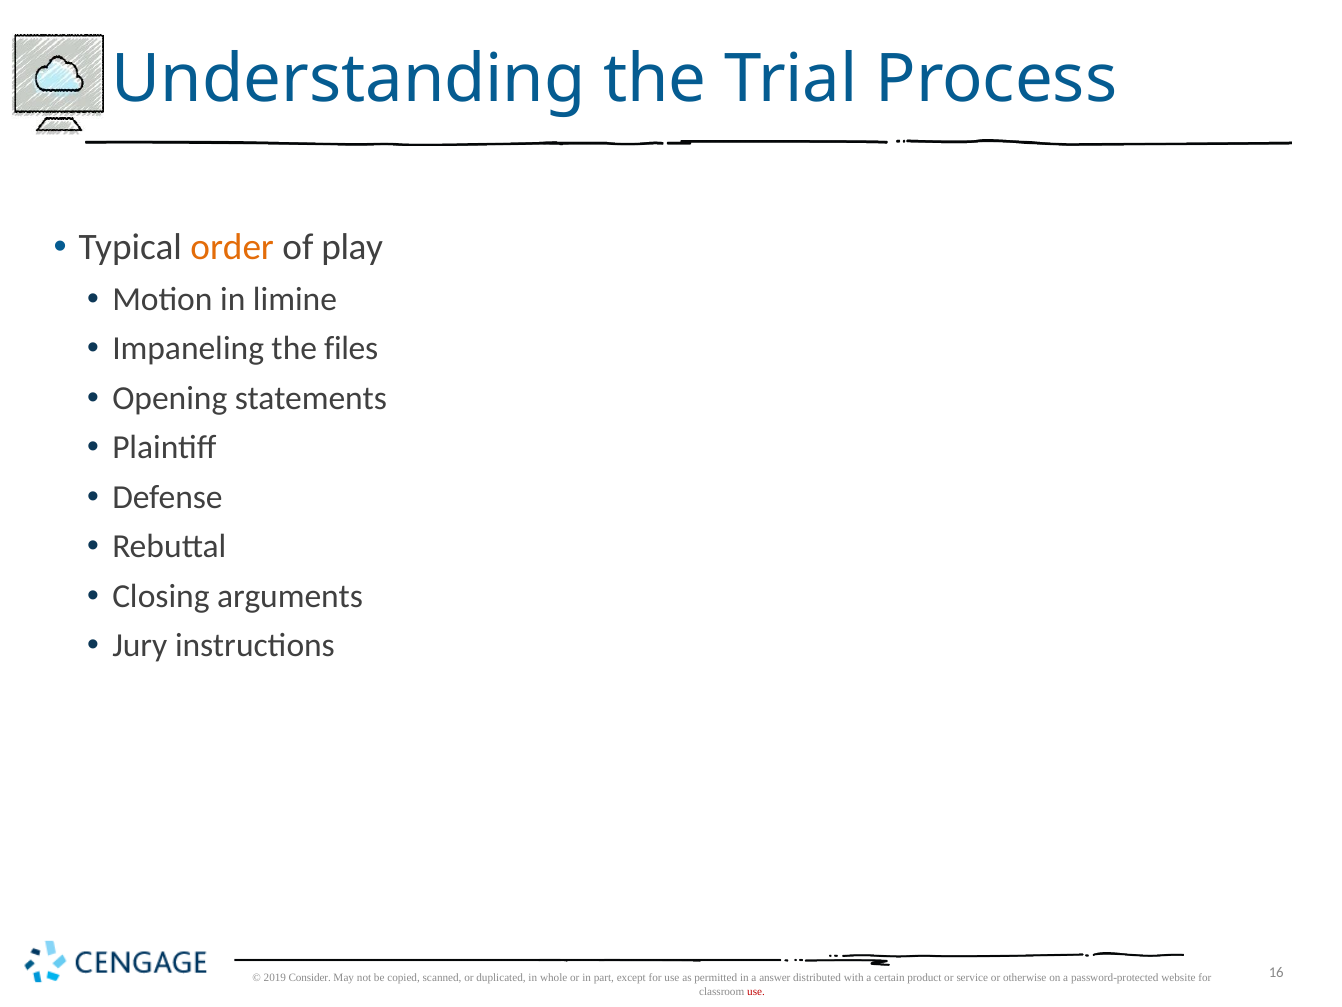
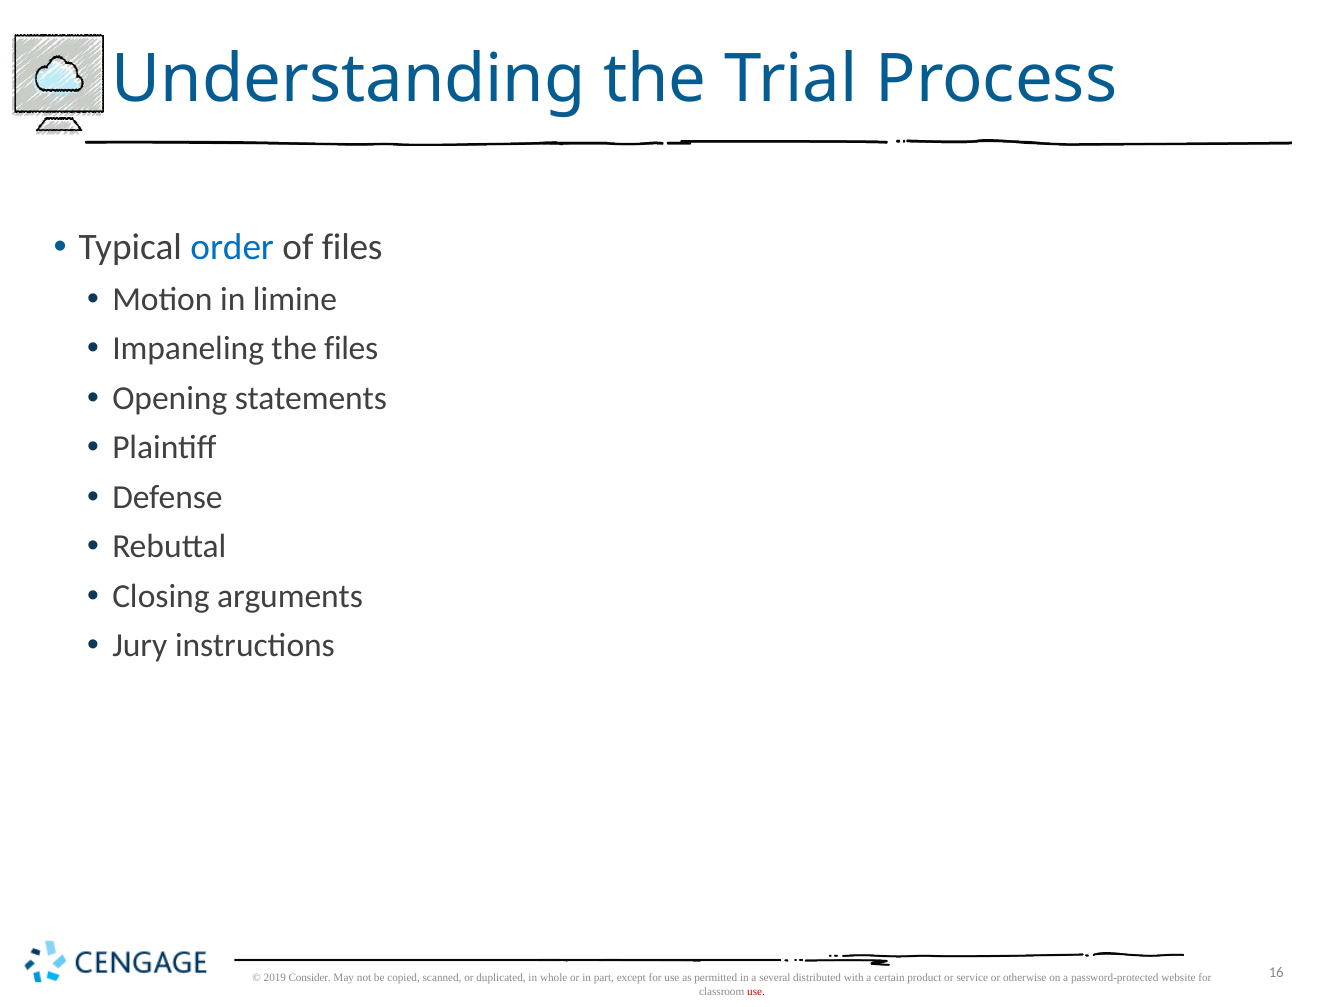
order colour: orange -> blue (232, 247)
of play: play -> files (352, 247)
answer: answer -> several (775, 977)
